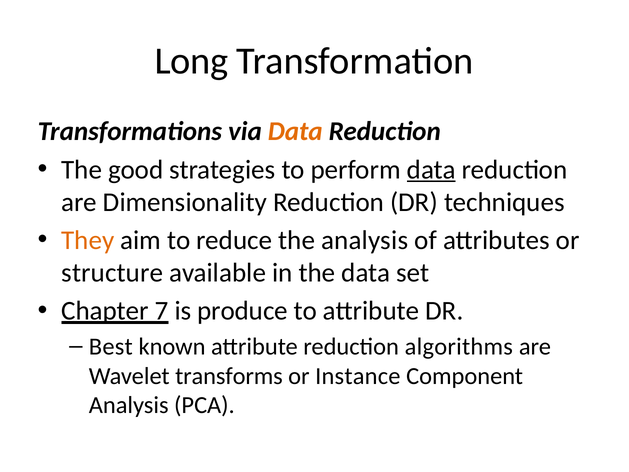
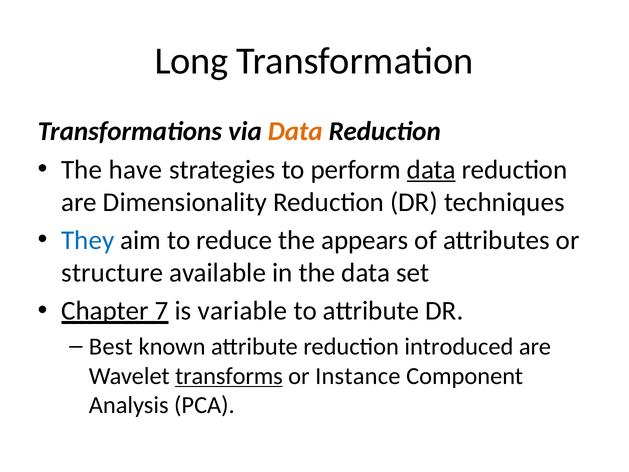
good: good -> have (136, 169)
They colour: orange -> blue (88, 240)
the analysis: analysis -> appears (365, 240)
produce: produce -> variable (242, 311)
algorithms: algorithms -> introduced (459, 346)
transforms underline: none -> present (229, 376)
